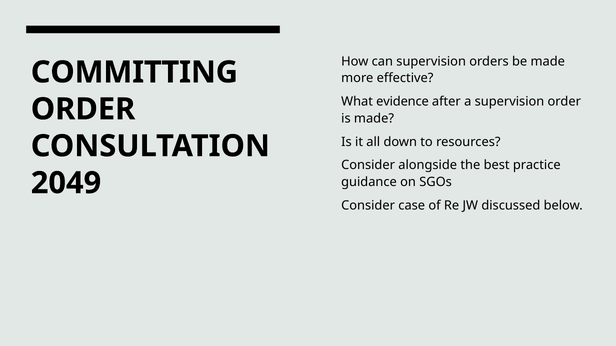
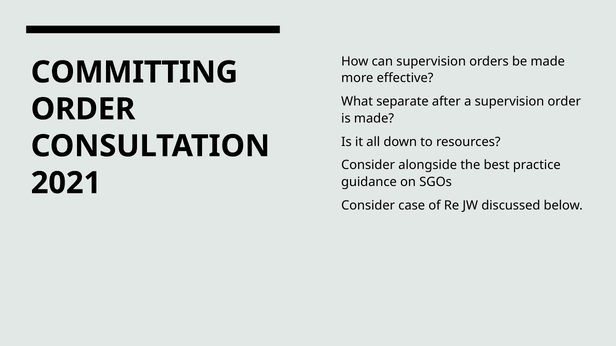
evidence: evidence -> separate (402, 102)
2049: 2049 -> 2021 (66, 183)
